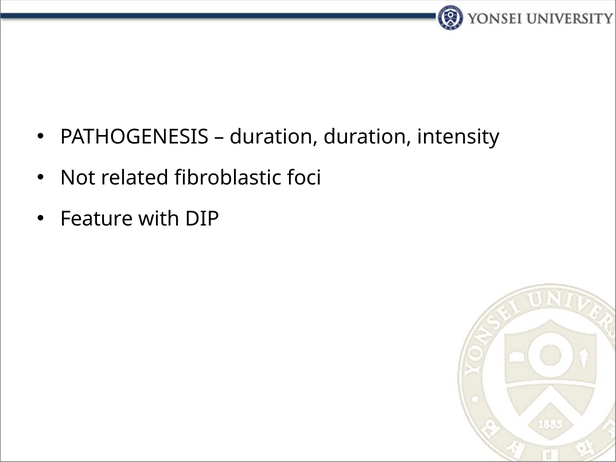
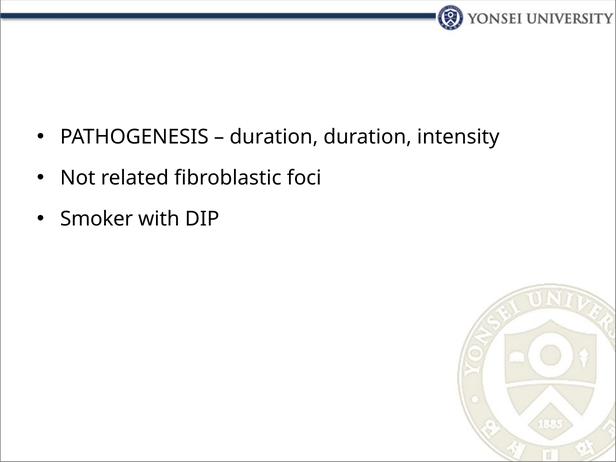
Feature: Feature -> Smoker (97, 219)
